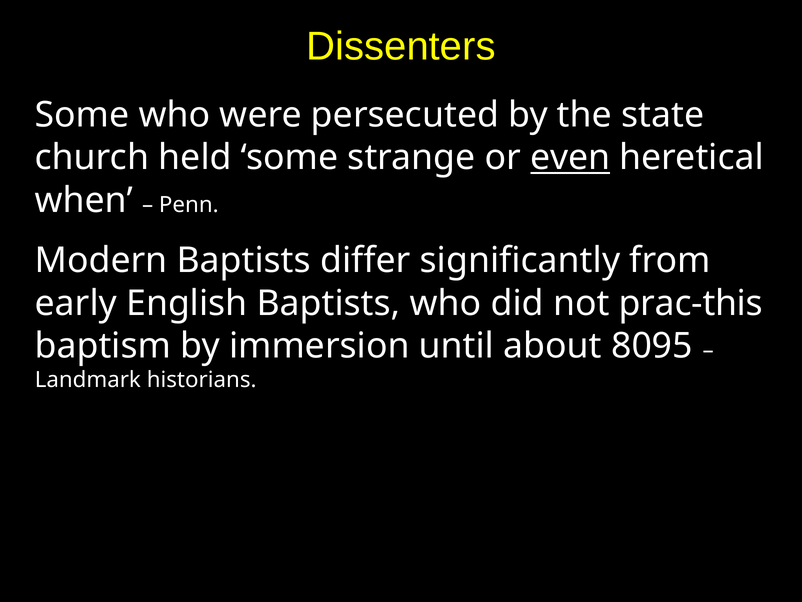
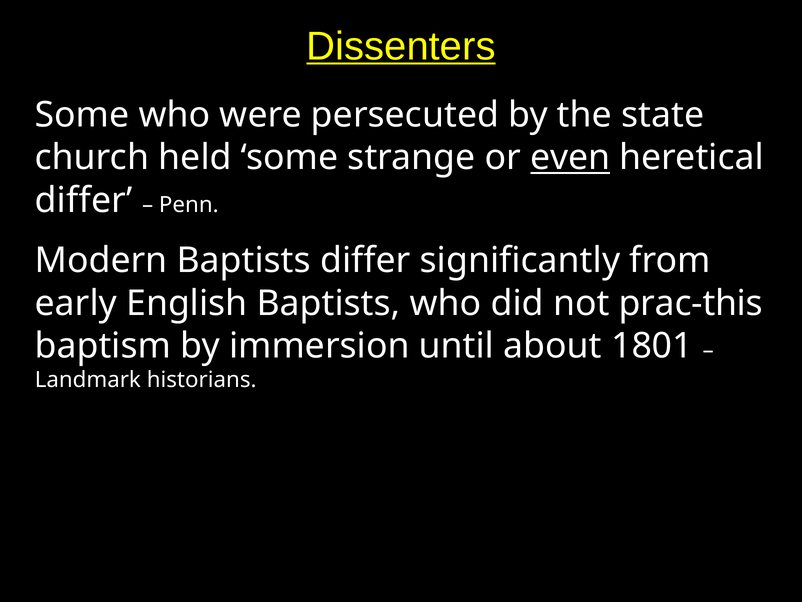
Dissenters underline: none -> present (401, 46)
when: when -> differ (84, 200)
8095: 8095 -> 1801 (652, 346)
